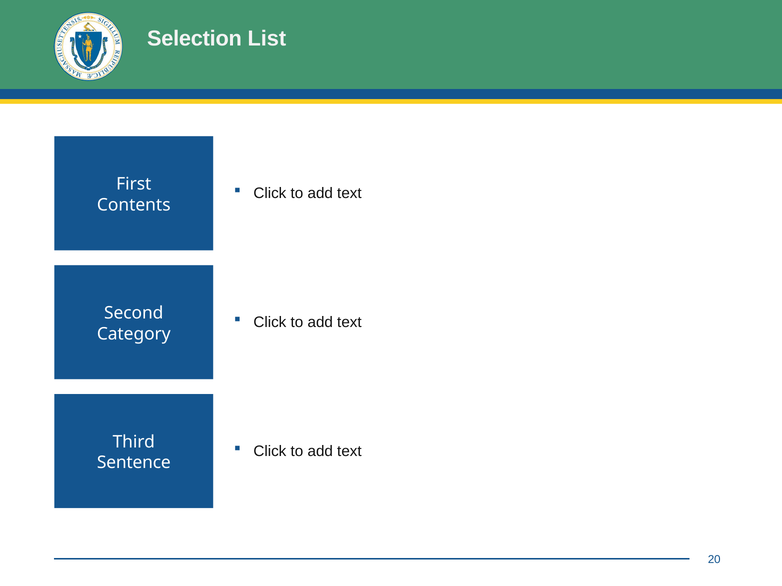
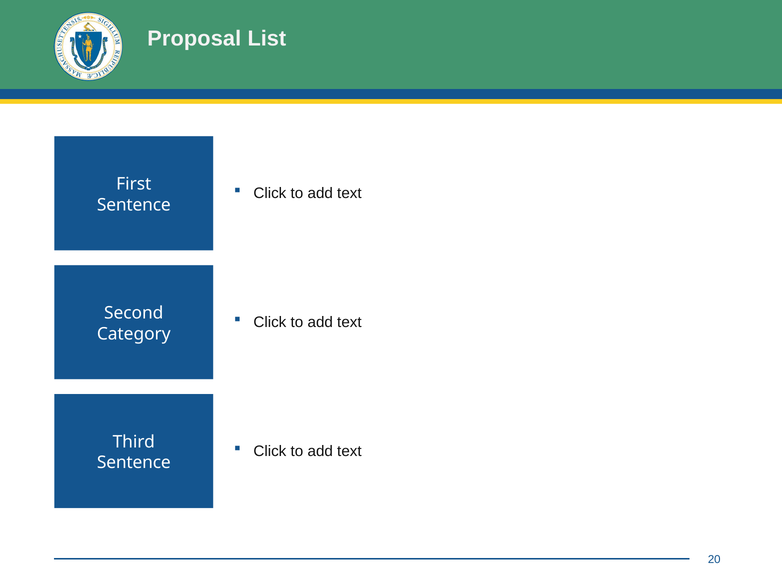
Selection: Selection -> Proposal (194, 38)
Contents: Contents -> Sentence (134, 205)
